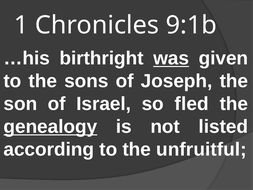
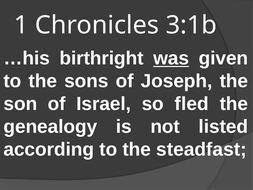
9:1b: 9:1b -> 3:1b (191, 25)
genealogy underline: present -> none (50, 127)
unfruitful: unfruitful -> steadfast (201, 149)
